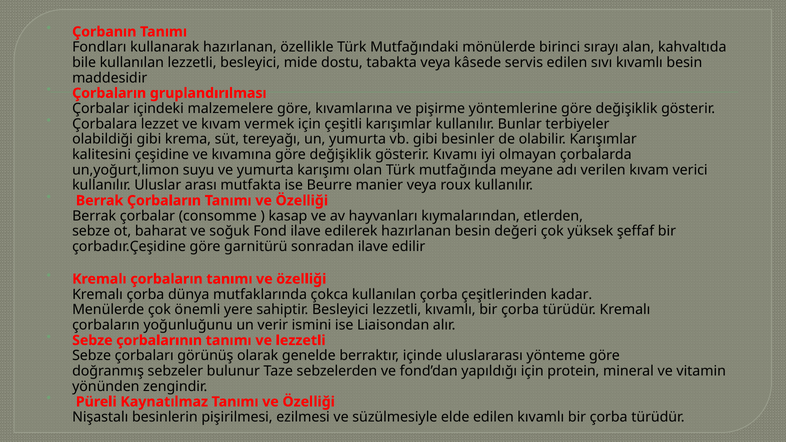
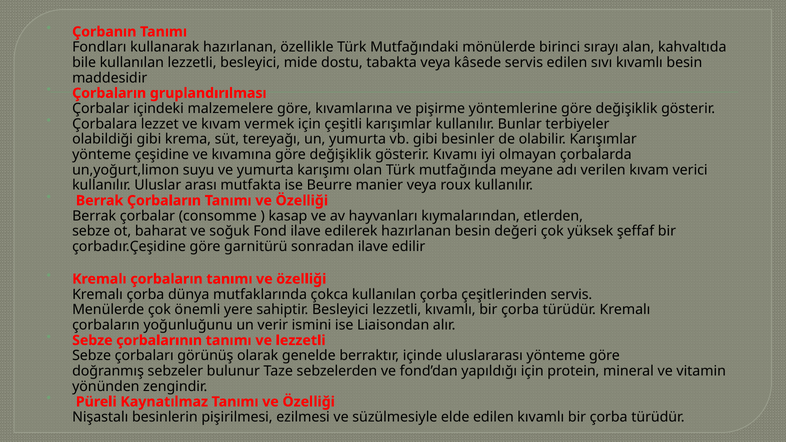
kalitesini: kalitesini -> yönteme (102, 155)
çeşitlerinden kadar: kadar -> servis (571, 294)
